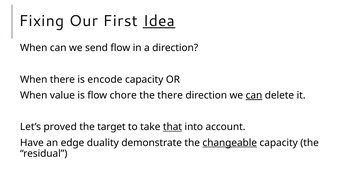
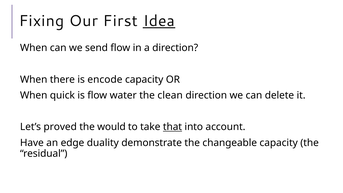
value: value -> quick (62, 95)
chore: chore -> water (123, 95)
the there: there -> clean (170, 95)
can underline: present -> none (254, 95)
target: target -> would (111, 127)
changeable underline: present -> none (230, 143)
